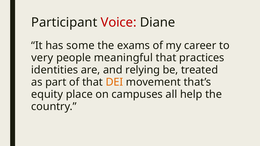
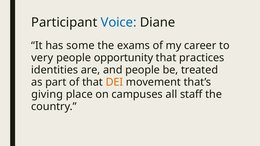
Voice colour: red -> blue (119, 22)
meaningful: meaningful -> opportunity (124, 58)
and relying: relying -> people (143, 70)
equity: equity -> giving (47, 95)
help: help -> staff (191, 95)
